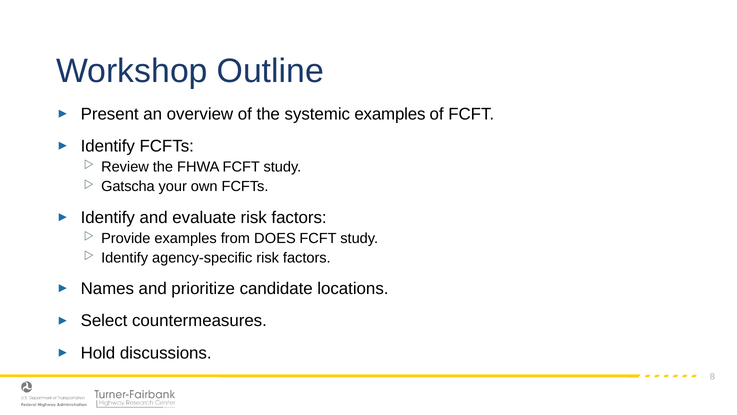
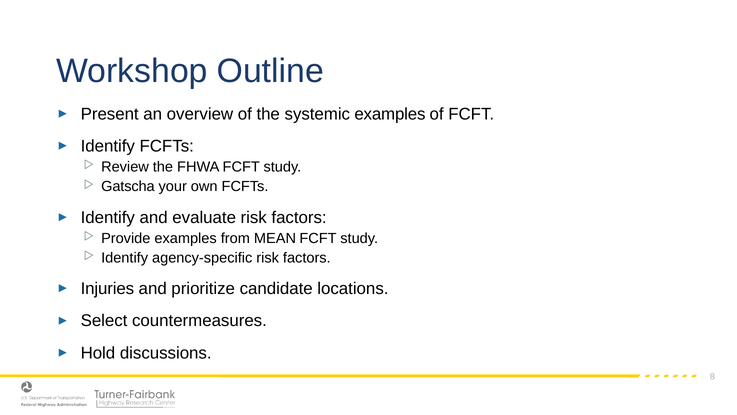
DOES: DOES -> MEAN (275, 238)
Names: Names -> Injuries (107, 288)
